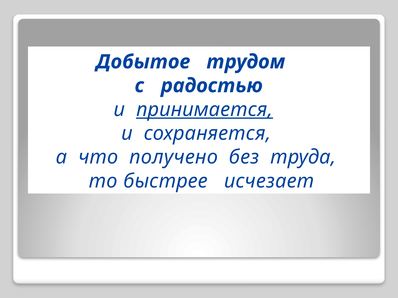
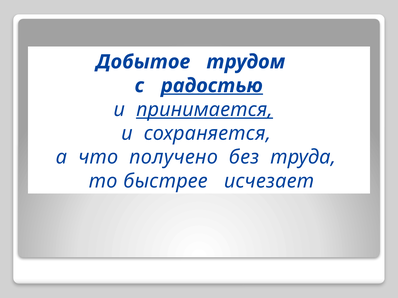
радостью underline: none -> present (212, 86)
